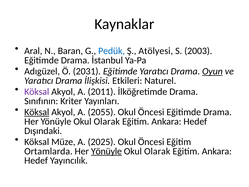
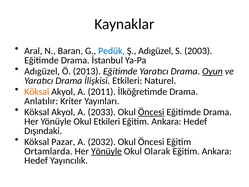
Ş Atölyesi: Atölyesi -> Adıgüzel (156, 51)
2031: 2031 -> 2013 (87, 71)
Köksal colour: purple -> orange (37, 92)
Sınıfının: Sınıfının -> Anlatılır (41, 101)
Köksal underline: present -> none (37, 112)
2055: 2055 -> 2033 (102, 112)
Öncesi underline: none -> present (151, 112)
Olarak: Olarak -> Etkileri (107, 121)
Müze: Müze -> Pazar (63, 142)
2025: 2025 -> 2032 (102, 142)
